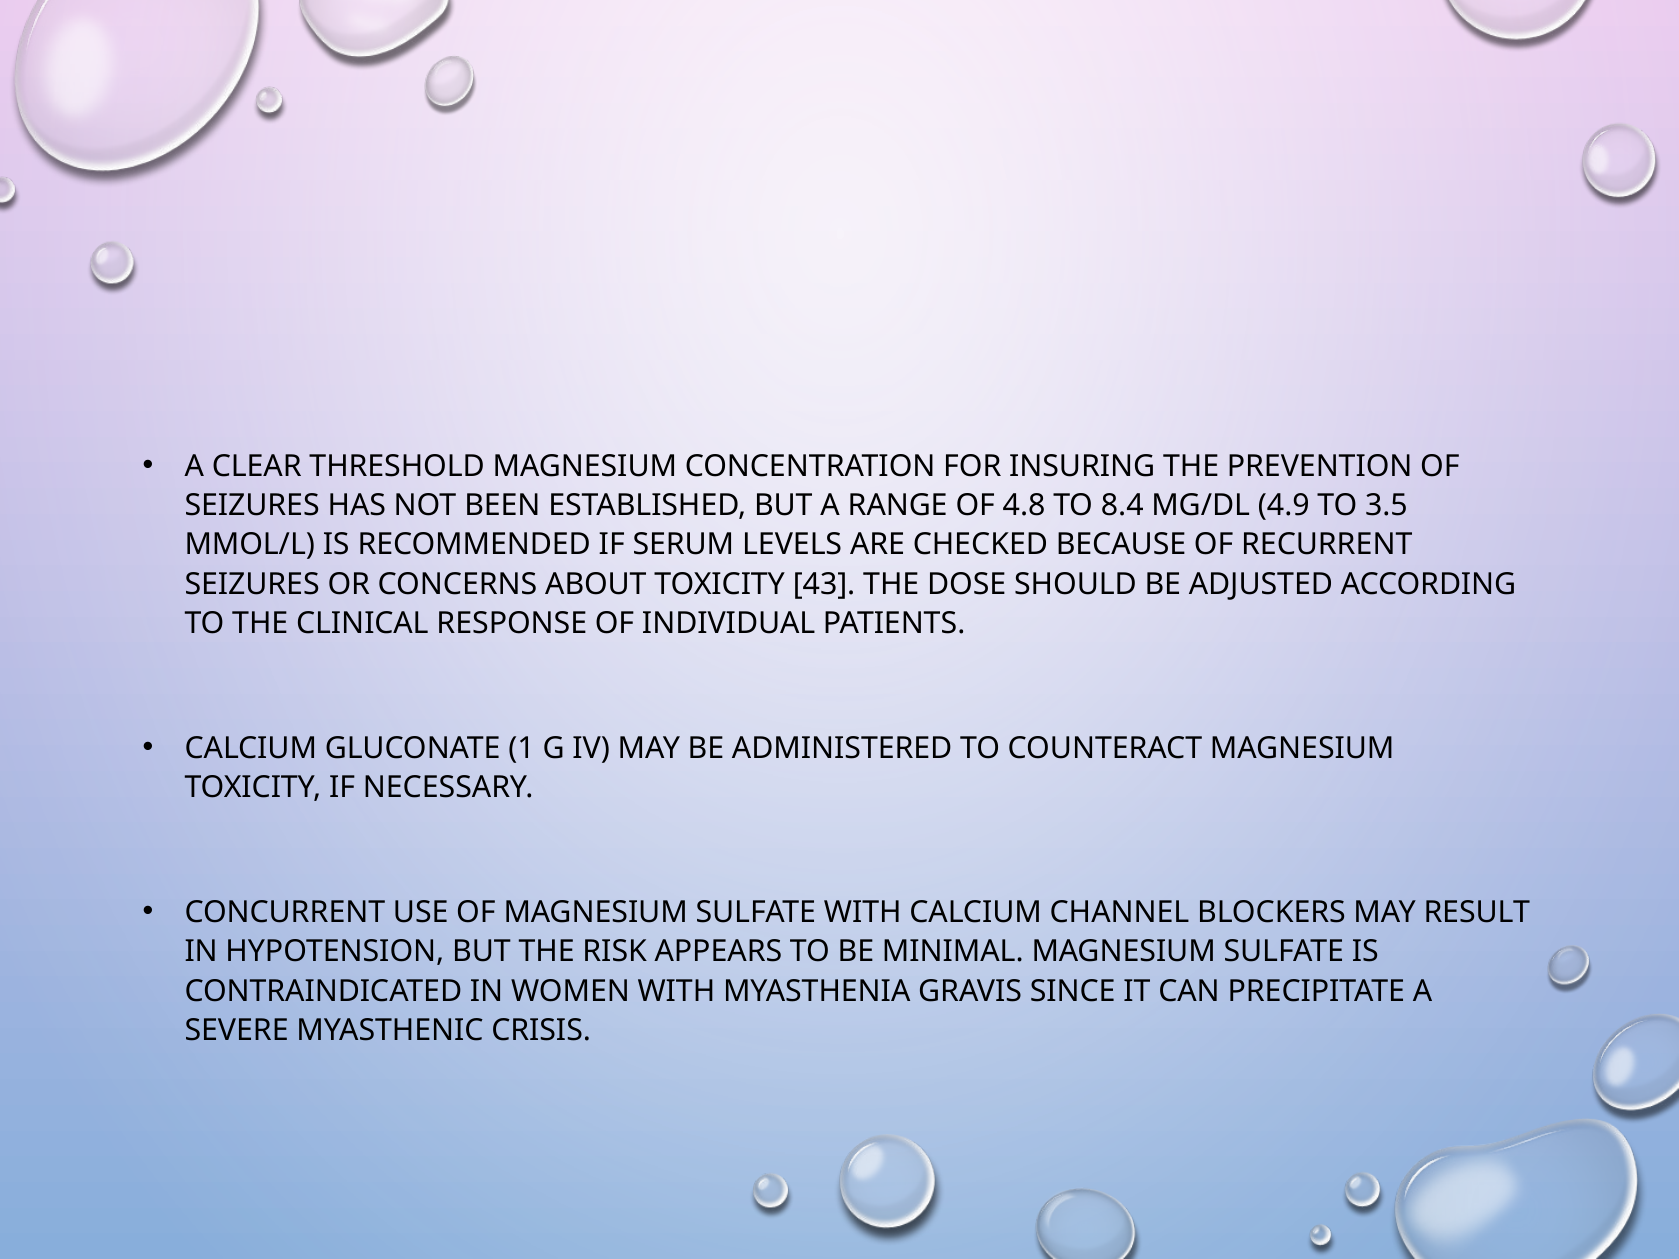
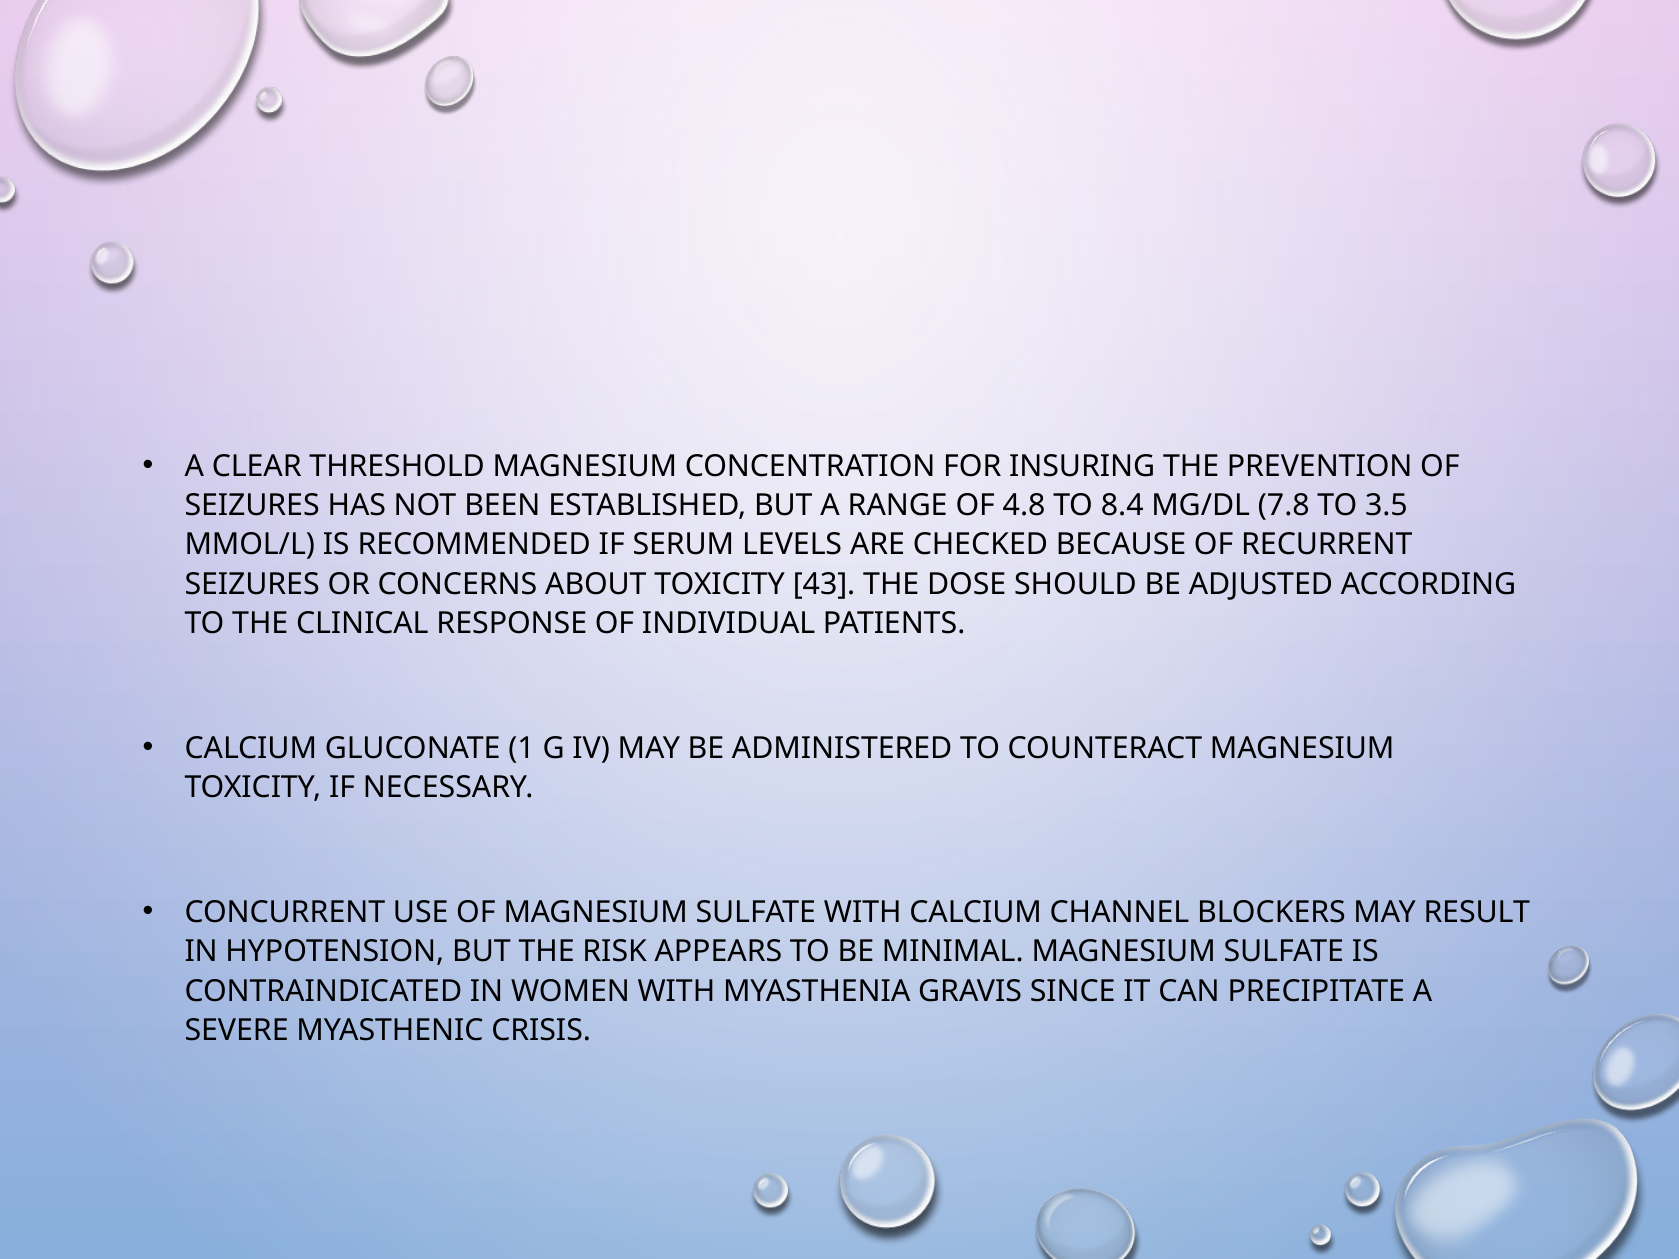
4.9: 4.9 -> 7.8 (1284, 506)
